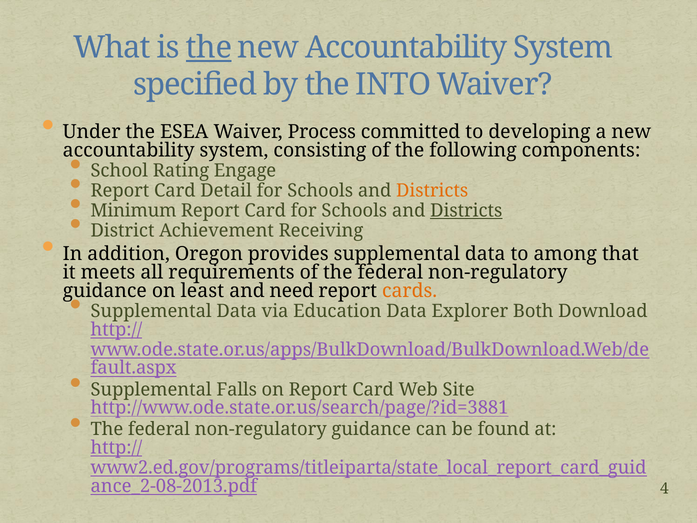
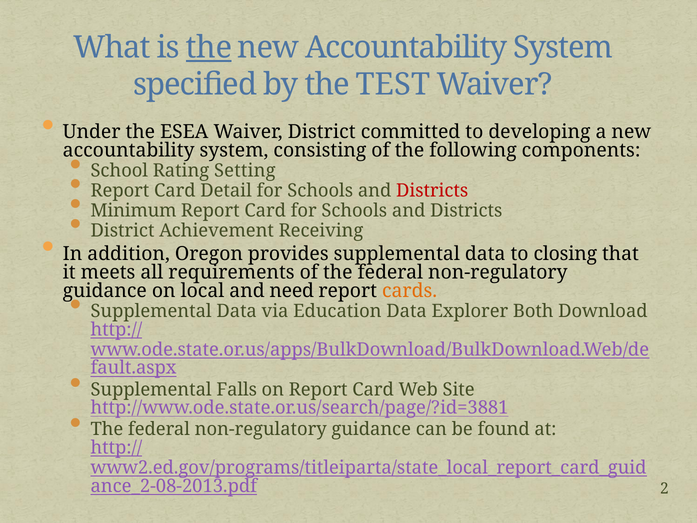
INTO: INTO -> TEST (393, 85)
Waiver Process: Process -> District (322, 132)
Engage: Engage -> Setting (245, 171)
Districts colour: orange -> red (432, 191)
Districts underline: present -> none (466, 211)
among: among -> closing (565, 253)
least: least -> local (202, 291)
4: 4 -> 2 (664, 488)
